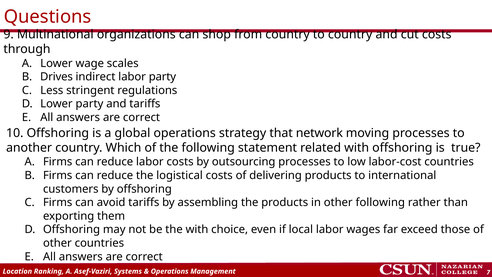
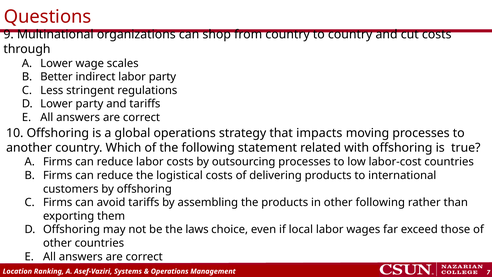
Drives: Drives -> Better (57, 77)
network: network -> impacts (319, 133)
the with: with -> laws (197, 229)
